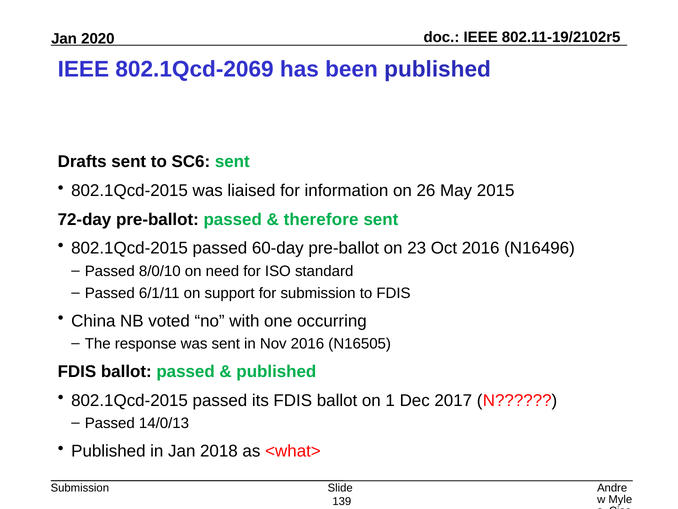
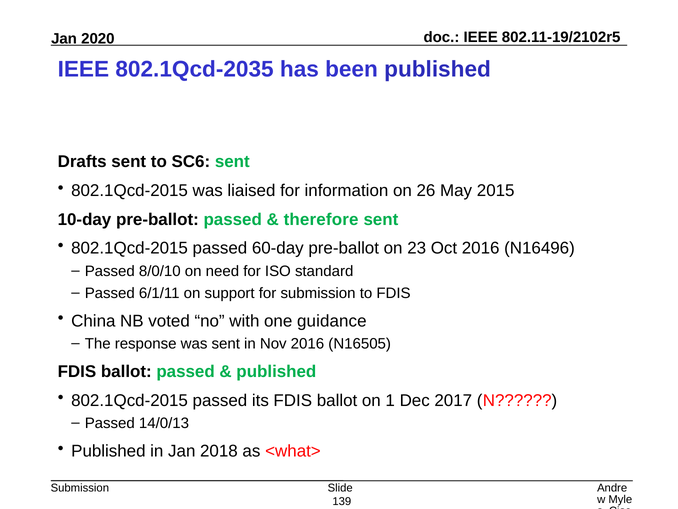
802.1Qcd-2069: 802.1Qcd-2069 -> 802.1Qcd-2035 (195, 69)
72-day: 72-day -> 10-day (84, 219)
occurring: occurring -> guidance (332, 321)
